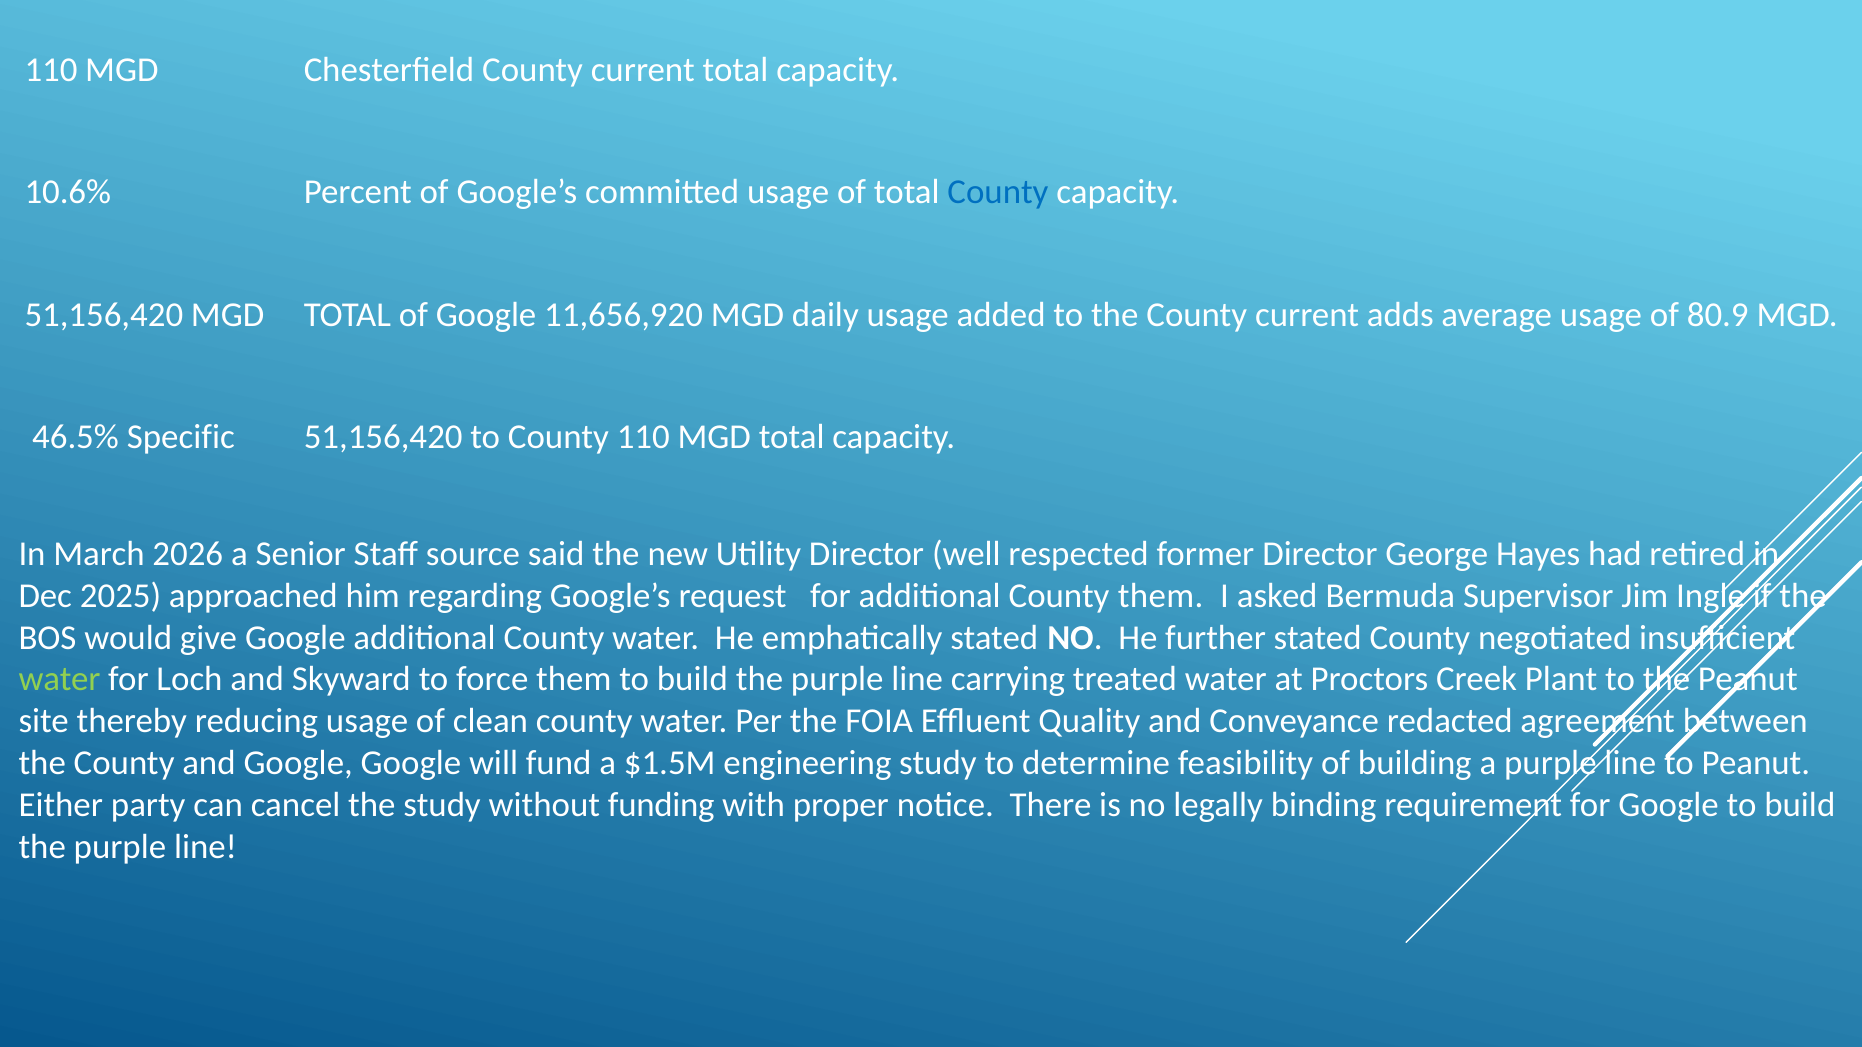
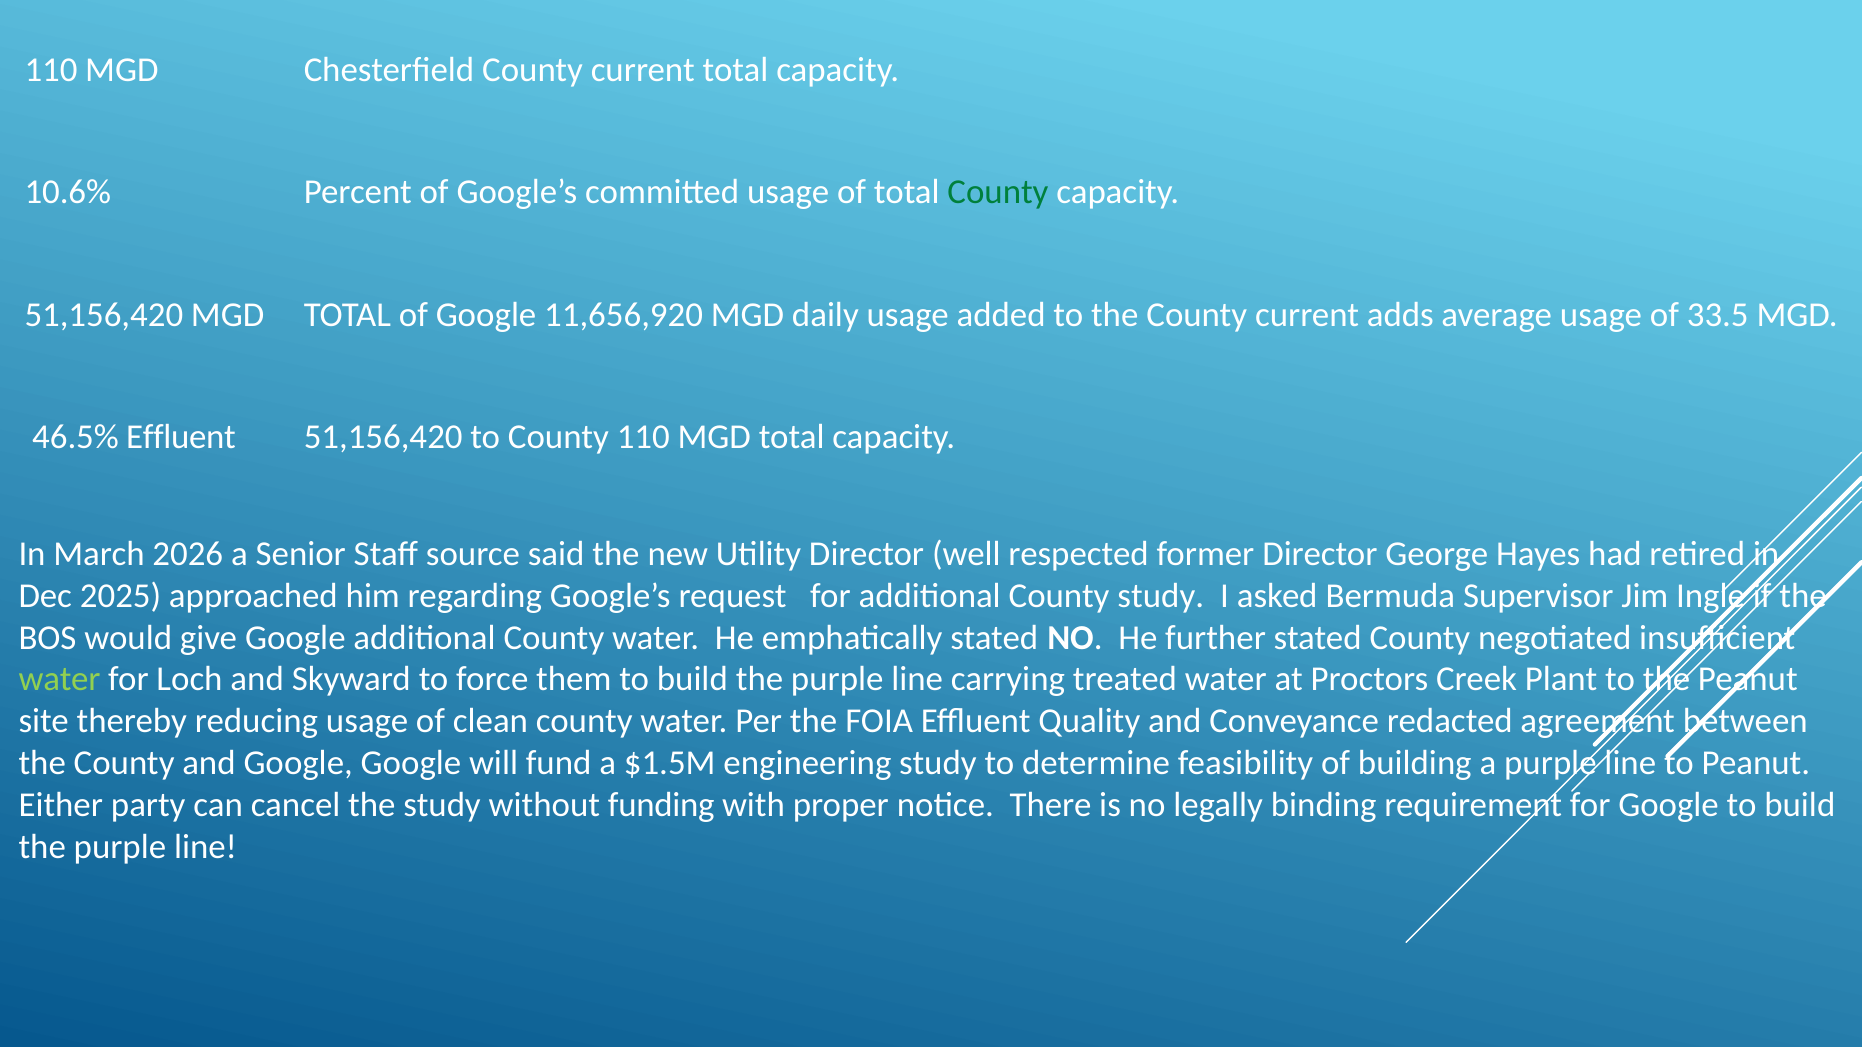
County colour: blue -> green (998, 192)
80.9: 80.9 -> 33.5 (1718, 315)
46.5% Specific: Specific -> Effluent (181, 438)
County them: them -> study (1161, 596)
